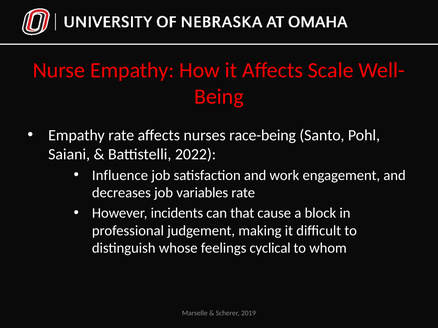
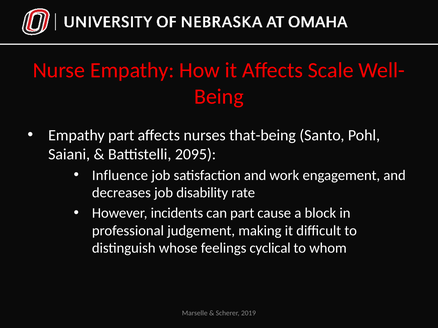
Empathy rate: rate -> part (121, 135)
race-being: race-being -> that-being (263, 135)
2022: 2022 -> 2095 (195, 154)
variables: variables -> disability (202, 193)
can that: that -> part (242, 213)
